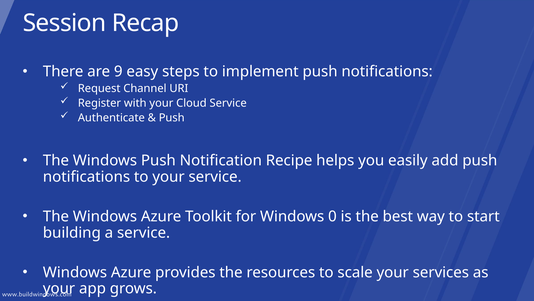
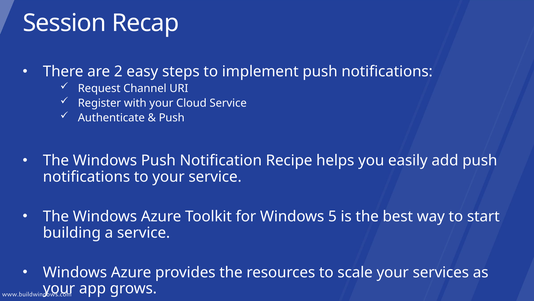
9: 9 -> 2 (118, 71)
0: 0 -> 5 (332, 216)
